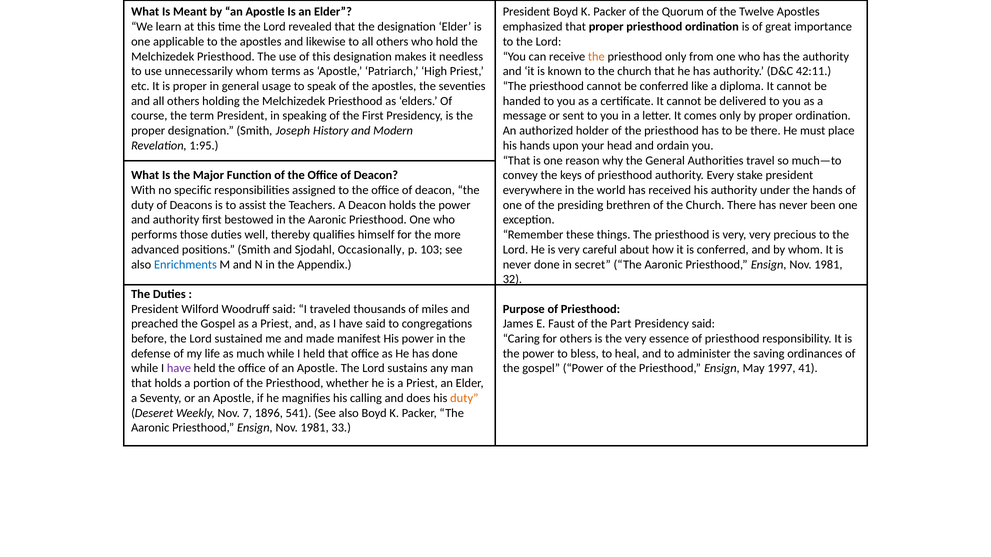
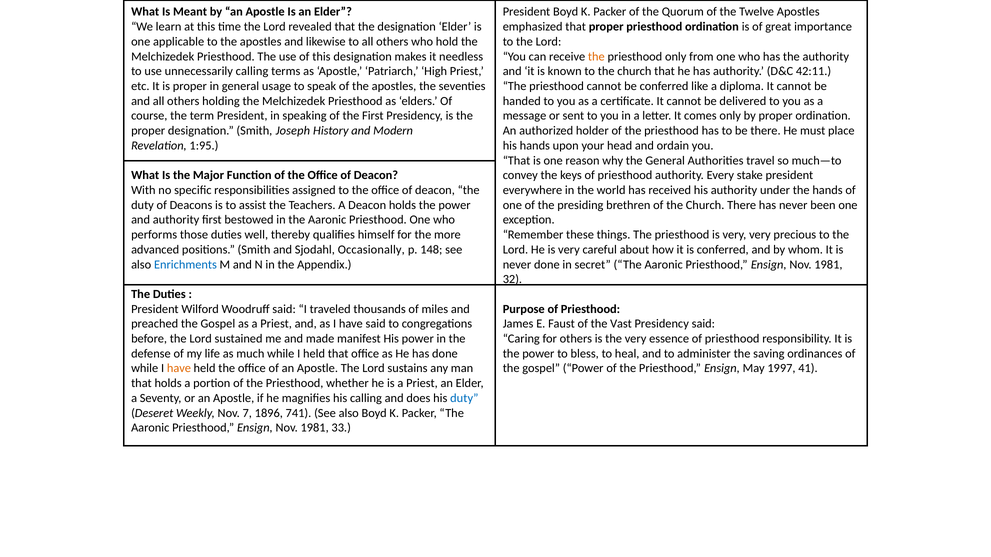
unnecessarily whom: whom -> calling (252, 71)
103: 103 -> 148 (431, 250)
Part: Part -> Vast (621, 324)
have colour: purple -> orange (179, 369)
duty colour: orange -> blue (464, 398)
541: 541 -> 741 (298, 413)
